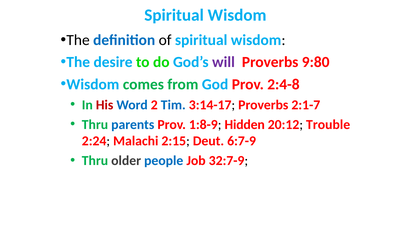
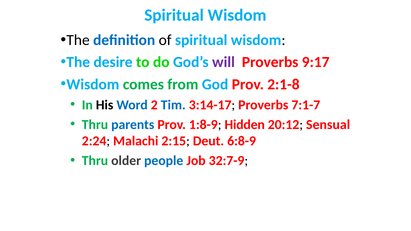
9:80: 9:80 -> 9:17 (316, 62)
2:4-8: 2:4-8 -> 2:1-8 (283, 84)
His colour: red -> black (105, 105)
2:1-7: 2:1-7 -> 7:1-7 (306, 105)
Trouble: Trouble -> Sensual (328, 125)
6:7-9: 6:7-9 -> 6:8-9 (242, 141)
